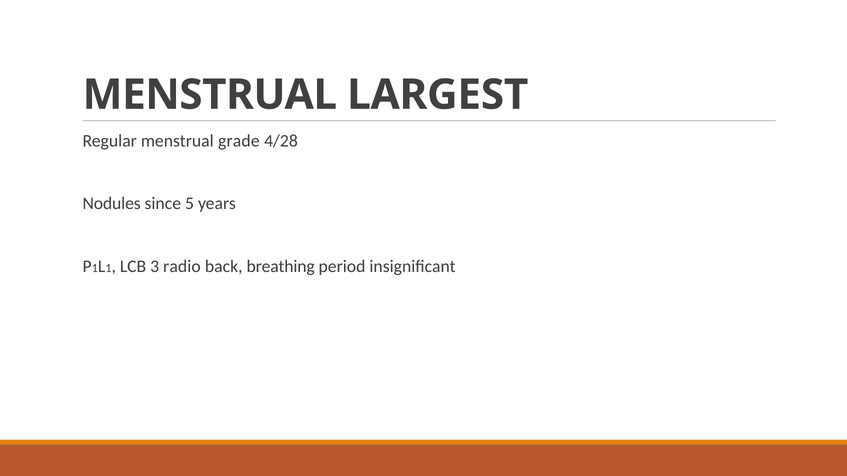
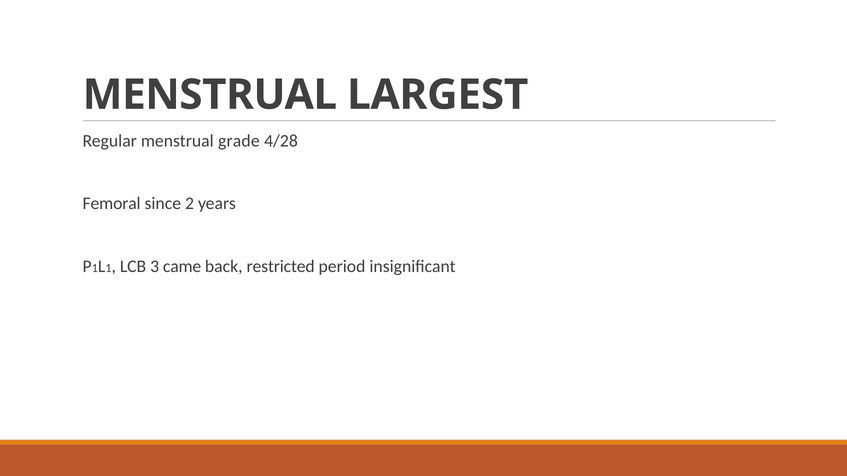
Nodules: Nodules -> Femoral (112, 204)
5: 5 -> 2 (189, 204)
radio: radio -> came (182, 266)
breathing: breathing -> restricted (281, 266)
